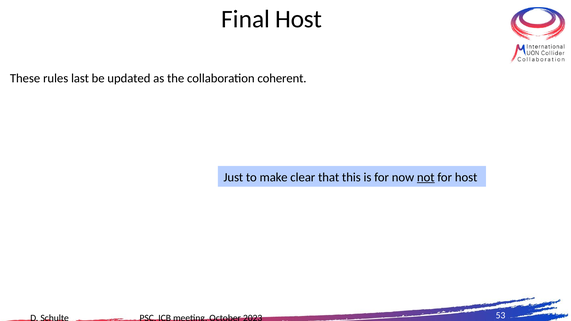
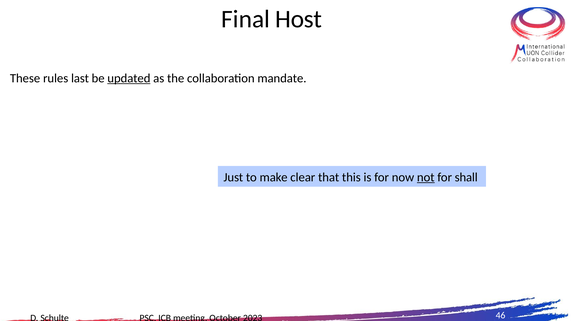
updated underline: none -> present (129, 78)
coherent: coherent -> mandate (282, 78)
for host: host -> shall (466, 177)
53: 53 -> 46 (501, 315)
